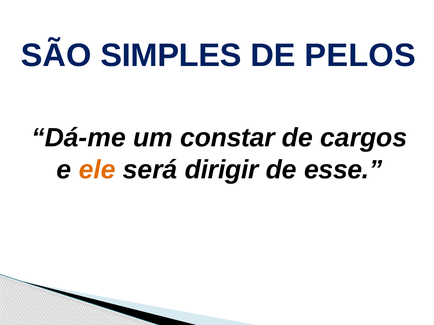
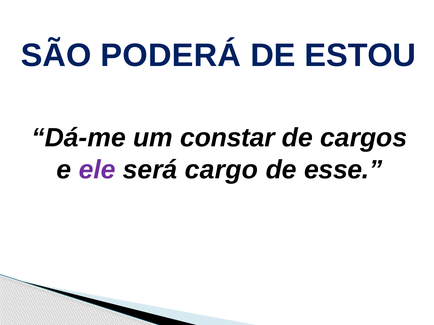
SIMPLES: SIMPLES -> PODERÁ (171, 55)
PELOS: PELOS -> ESTOU (360, 55)
ele colour: orange -> purple (97, 170)
dirigir: dirigir -> cargo (221, 170)
